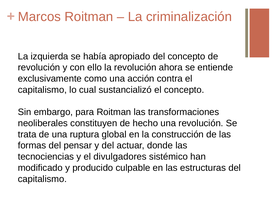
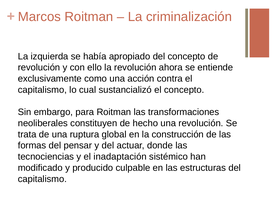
divulgadores: divulgadores -> inadaptación (120, 156)
